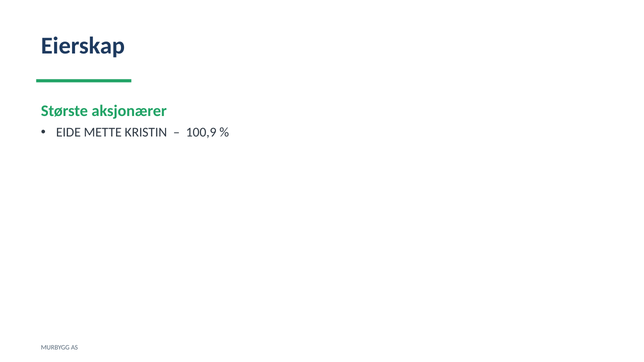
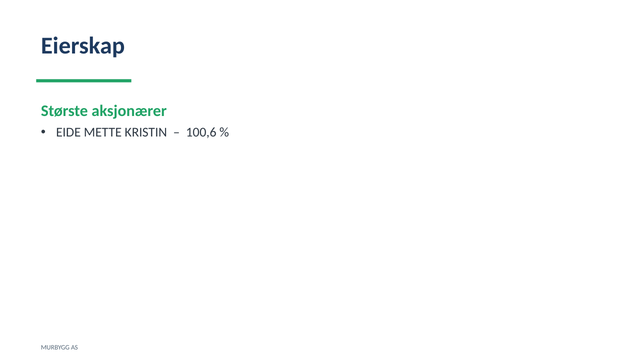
100,9: 100,9 -> 100,6 (201, 132)
